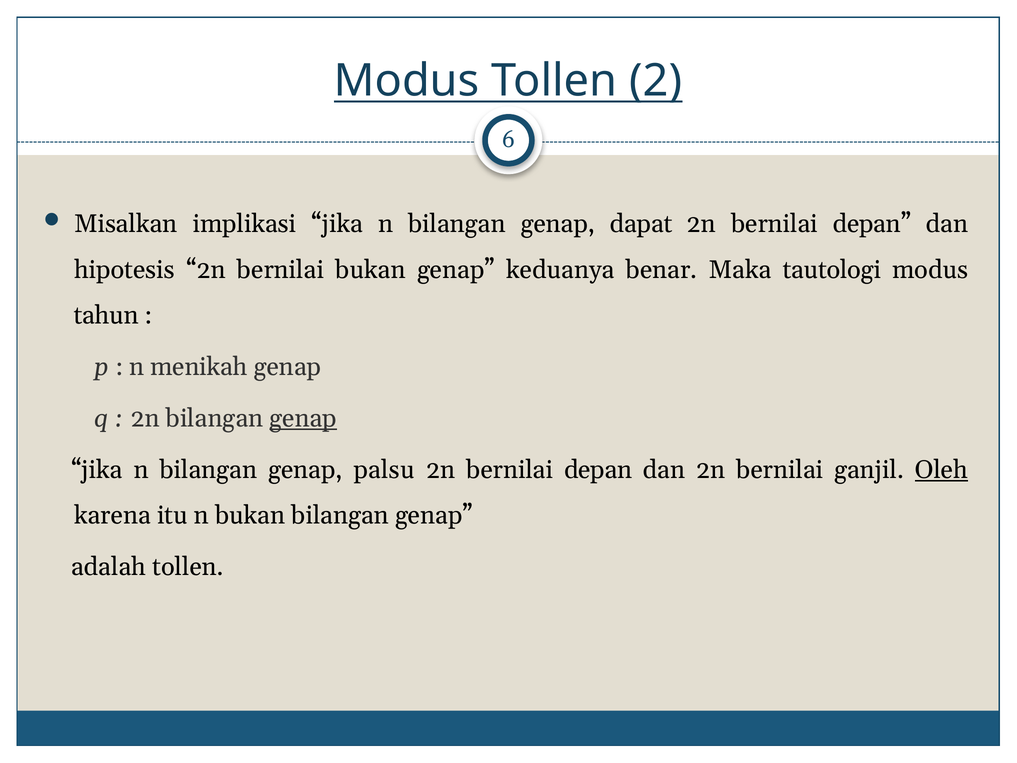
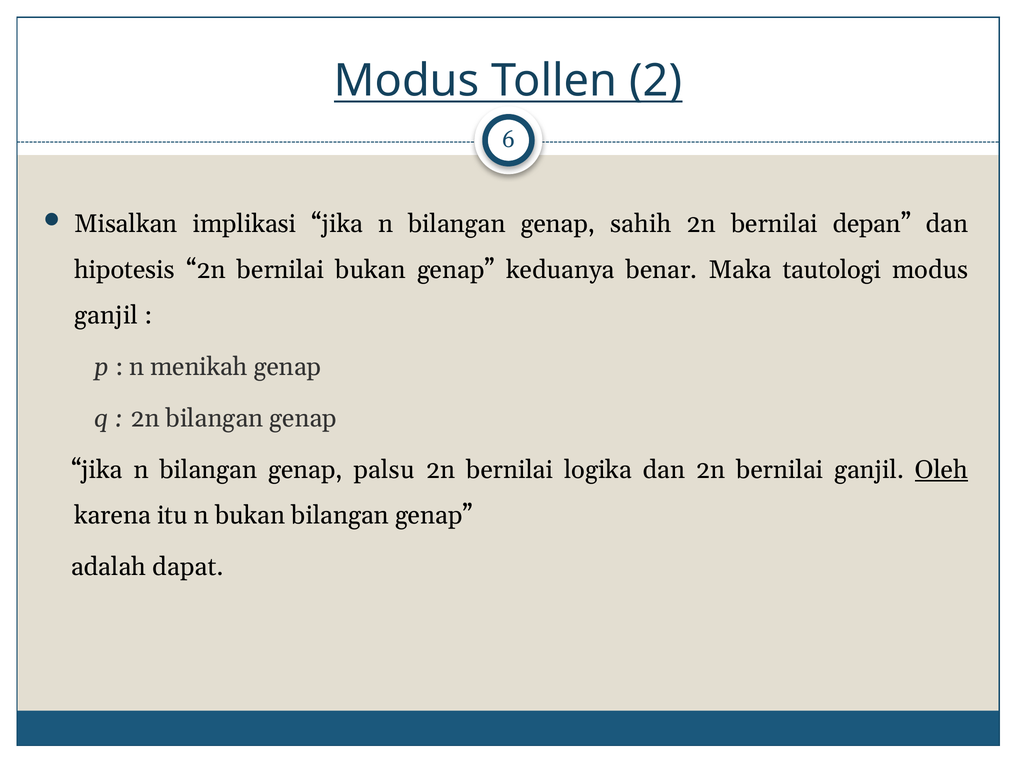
dapat: dapat -> sahih (641, 224)
tahun: tahun -> ganjil (106, 315)
genap underline: present -> none (303, 418)
depan: depan -> logika (598, 470)
adalah tollen: tollen -> dapat (188, 567)
